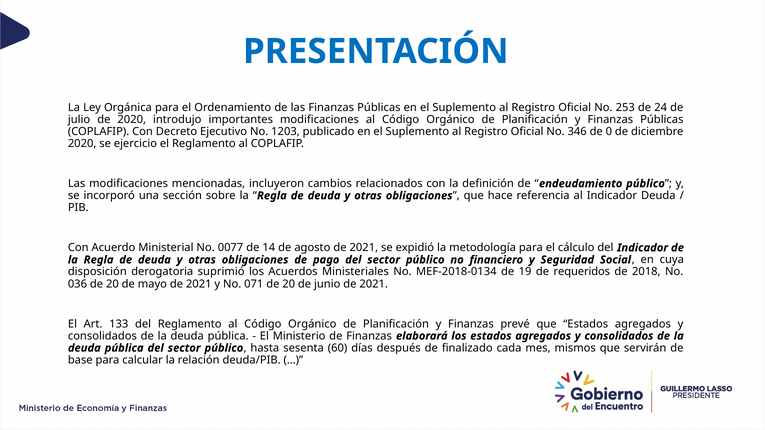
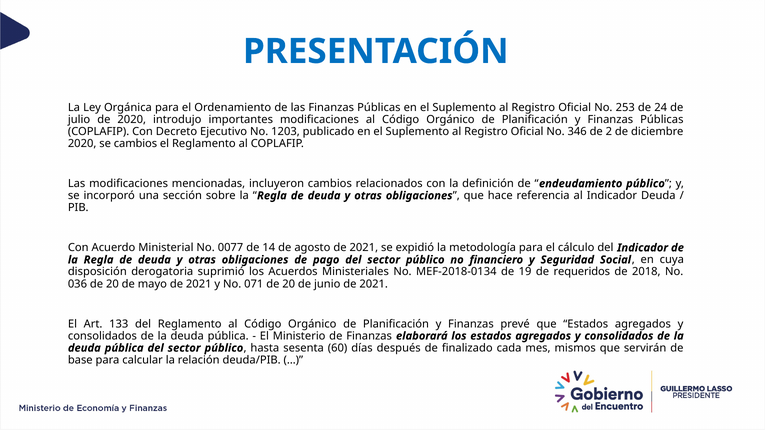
0: 0 -> 2 (609, 132)
se ejercicio: ejercicio -> cambios (135, 144)
